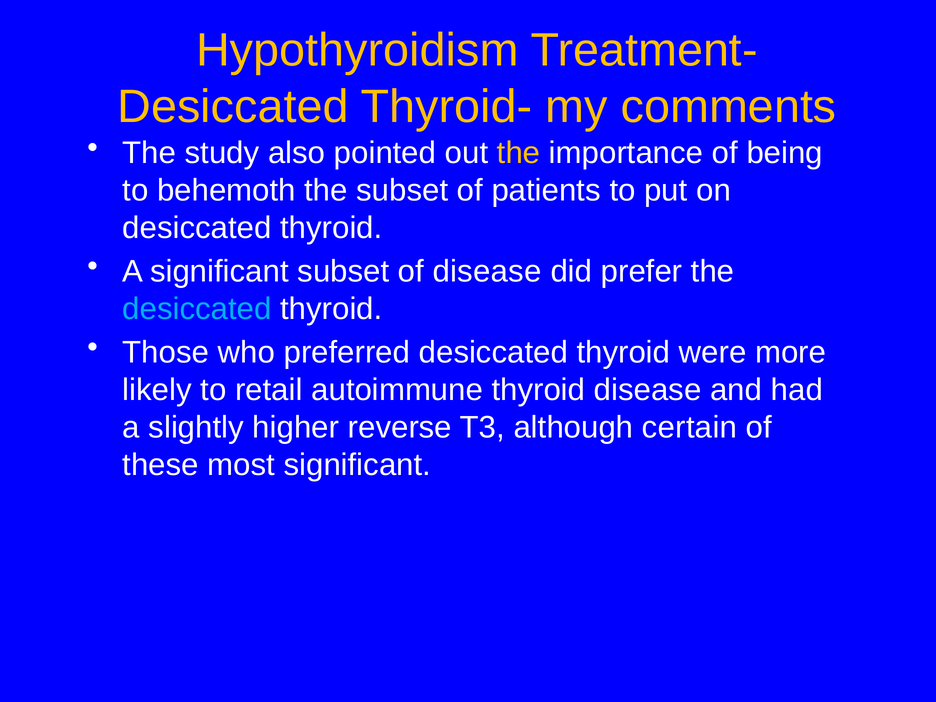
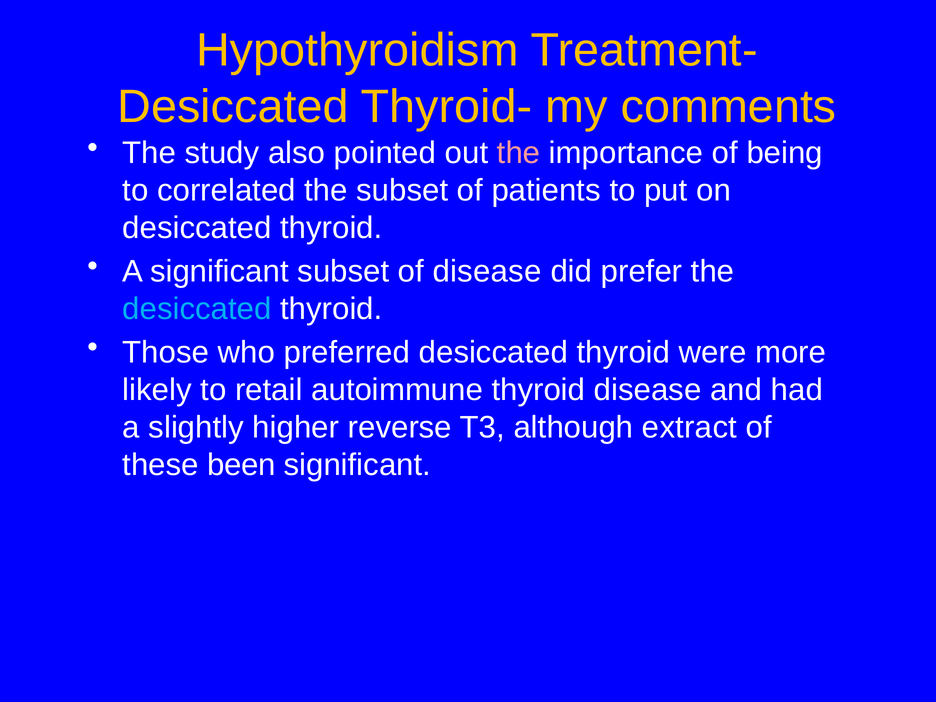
the colour: yellow -> pink (519, 153)
behemoth: behemoth -> correlated (226, 190)
certain: certain -> extract (690, 428)
most: most -> been (241, 465)
